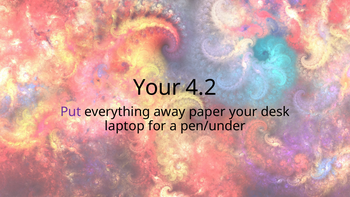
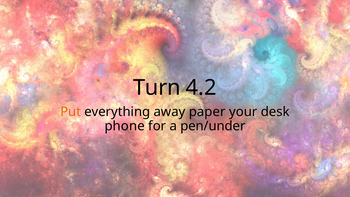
Your: Your -> Turn (157, 87)
Put colour: purple -> orange (71, 112)
laptop: laptop -> phone (125, 126)
